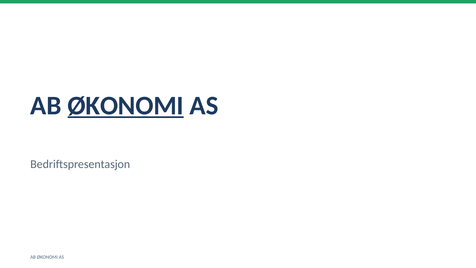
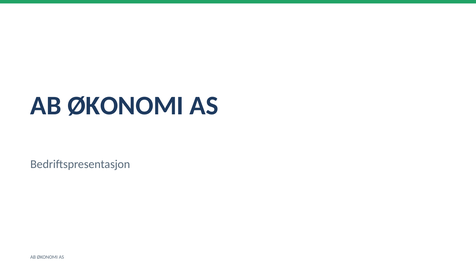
ØKONOMI underline: present -> none (126, 106)
